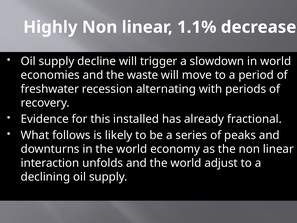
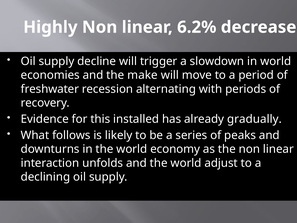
1.1%: 1.1% -> 6.2% (197, 27)
waste: waste -> make (142, 75)
fractional: fractional -> gradually (254, 119)
